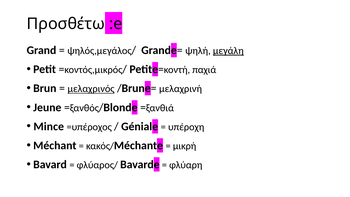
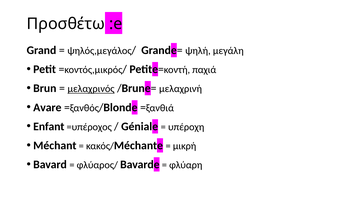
μεγάλη underline: present -> none (228, 51)
Jeune: Jeune -> Avare (47, 107)
Mince: Mince -> Enfant (49, 126)
